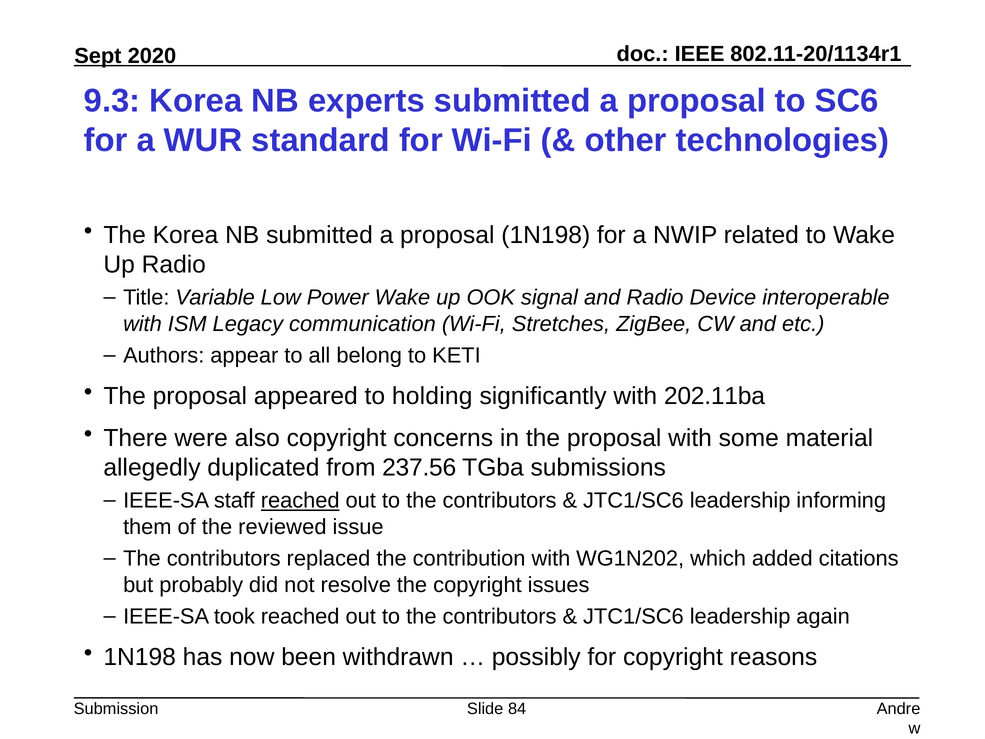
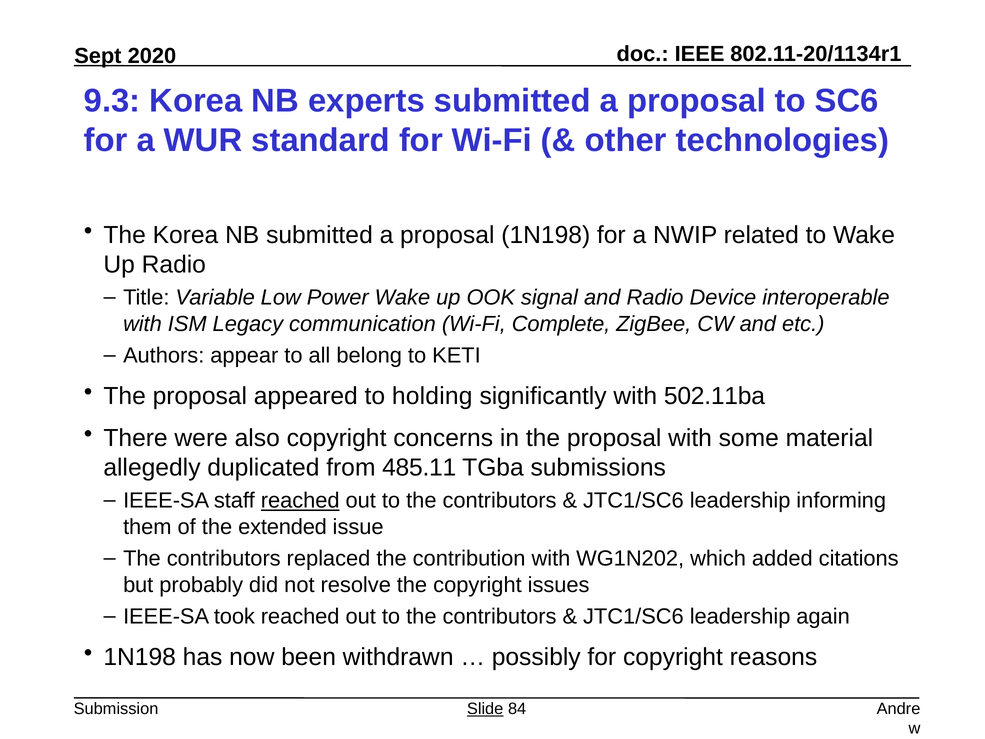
Stretches: Stretches -> Complete (561, 324)
202.11ba: 202.11ba -> 502.11ba (714, 396)
237.56: 237.56 -> 485.11 (419, 467)
reviewed: reviewed -> extended (283, 527)
Slide underline: none -> present (485, 709)
